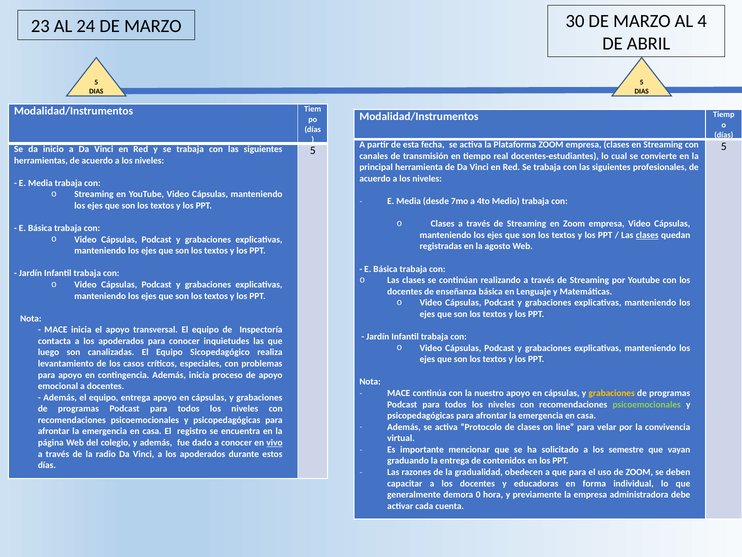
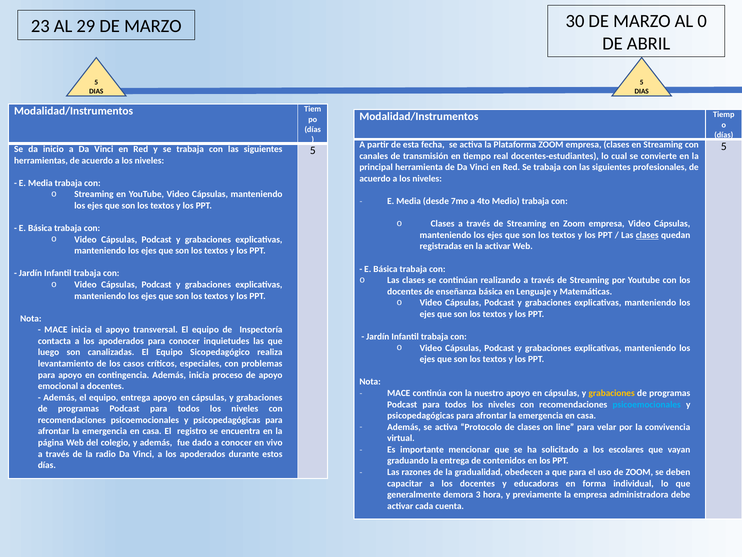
4: 4 -> 0 (702, 21)
24: 24 -> 29 (86, 26)
la agosto: agosto -> activar (498, 246)
psicoemocionales colour: light green -> light blue (647, 404)
vivo underline: present -> none (274, 442)
semestre: semestre -> escolares (626, 449)
0: 0 -> 3 (478, 494)
